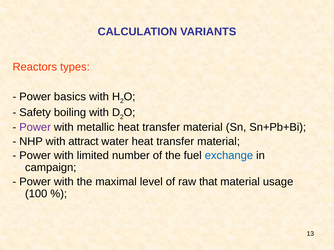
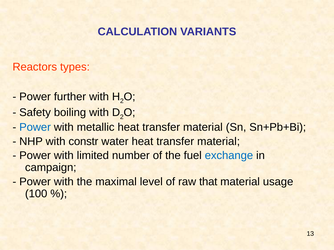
basics: basics -> further (70, 97)
Power colour: purple -> blue (35, 127)
attract: attract -> constr (83, 142)
